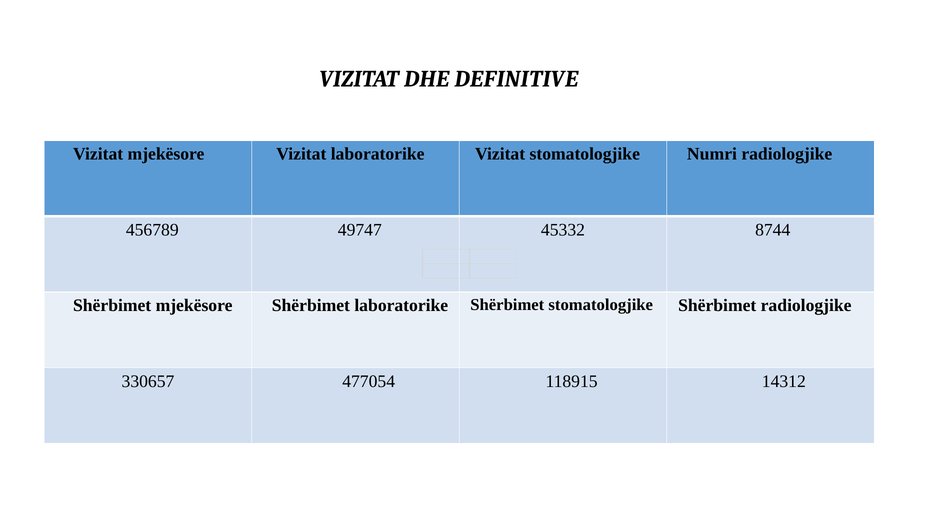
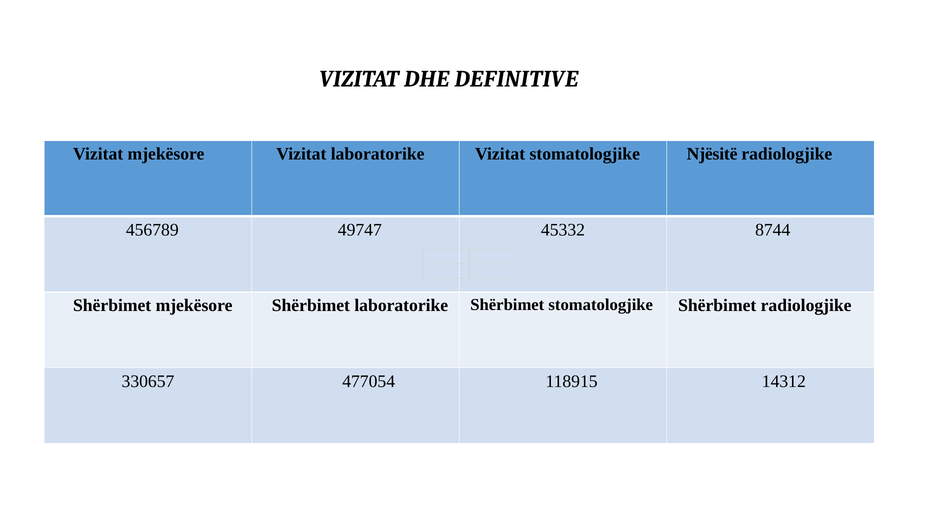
Numri: Numri -> Njësitë (712, 154)
